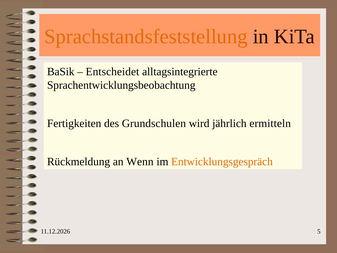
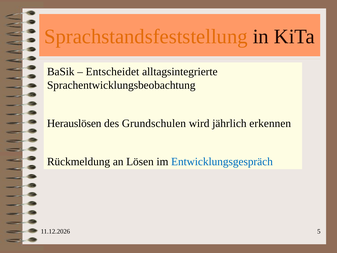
Fertigkeiten: Fertigkeiten -> Herauslösen (74, 123)
ermitteln: ermitteln -> erkennen (270, 123)
Wenn: Wenn -> Lösen (140, 161)
Entwicklungsgespräch colour: orange -> blue (222, 161)
